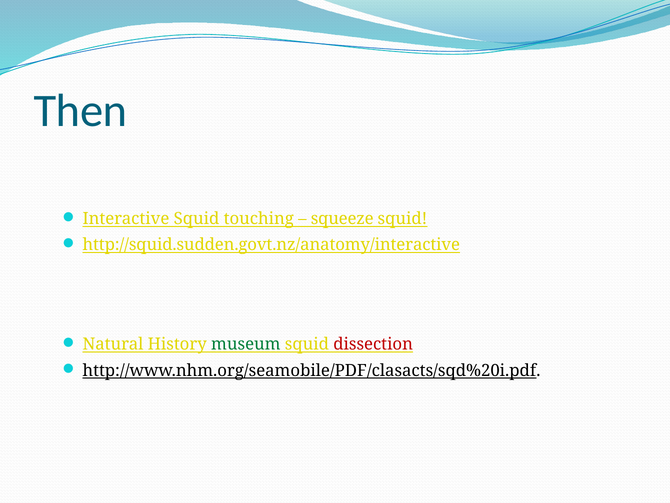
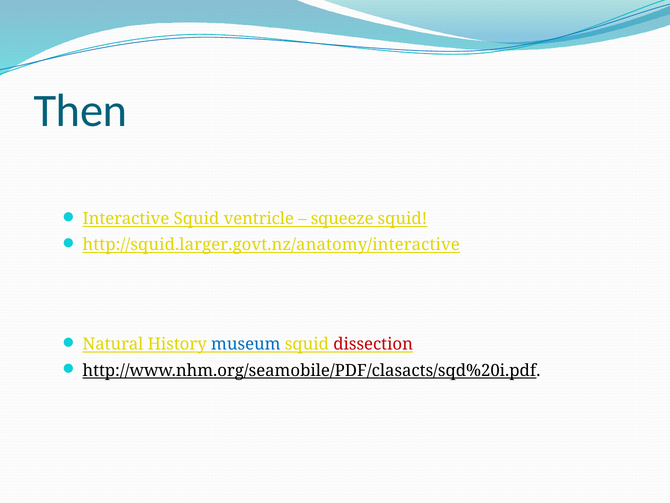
touching: touching -> ventricle (259, 219)
http://squid.sudden.govt.nz/anatomy/interactive: http://squid.sudden.govt.nz/anatomy/interactive -> http://squid.larger.govt.nz/anatomy/interactive (271, 245)
museum colour: green -> blue (246, 344)
